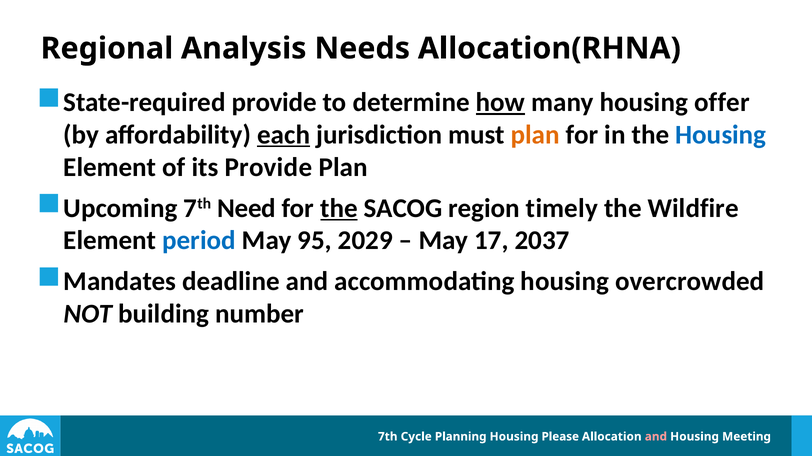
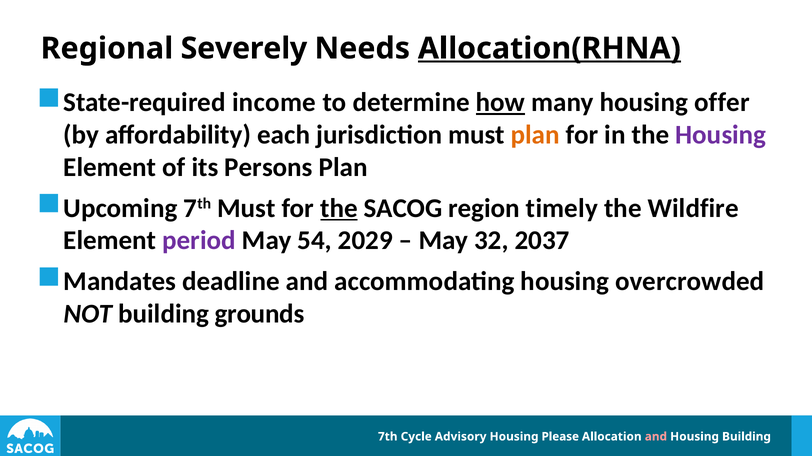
Analysis: Analysis -> Severely (244, 49)
Allocation(RHNA underline: none -> present (549, 49)
provide: provide -> income (274, 103)
each underline: present -> none (284, 135)
Housing colour: blue -> purple (721, 135)
its Provide: Provide -> Persons (269, 167)
7th Need: Need -> Must (246, 208)
period colour: blue -> purple (199, 241)
95: 95 -> 54 (315, 241)
17: 17 -> 32 (491, 241)
number: number -> grounds (260, 314)
Planning: Planning -> Advisory (461, 437)
Housing Meeting: Meeting -> Building (746, 437)
